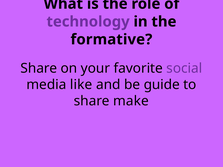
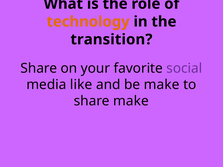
technology colour: purple -> orange (88, 22)
formative: formative -> transition (111, 40)
be guide: guide -> make (162, 85)
